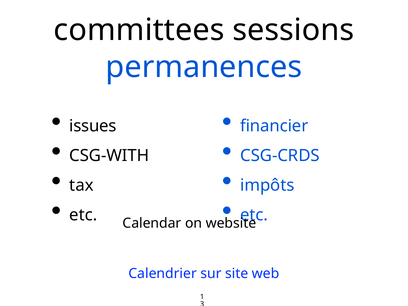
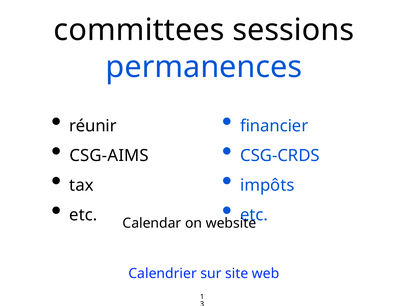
issues: issues -> réunir (93, 126)
CSG-WITH: CSG-WITH -> CSG-AIMS (109, 156)
